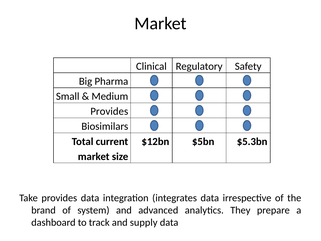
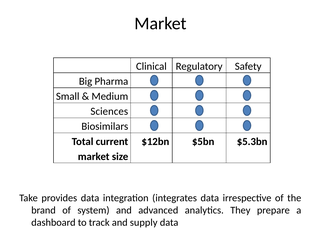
Provides: Provides -> Sciences (109, 111)
